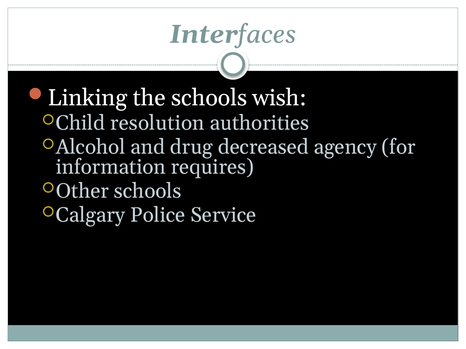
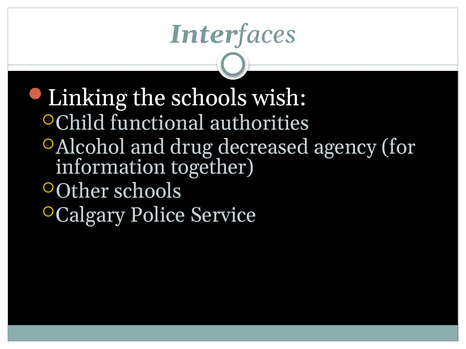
resolution: resolution -> functional (157, 123)
requires: requires -> together (212, 167)
